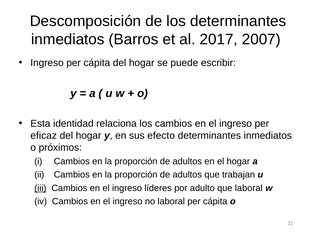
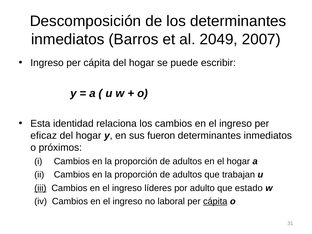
2017: 2017 -> 2049 (219, 39)
efecto: efecto -> fueron (161, 136)
que laboral: laboral -> estado (249, 188)
cápita underline: none -> present (215, 201)
